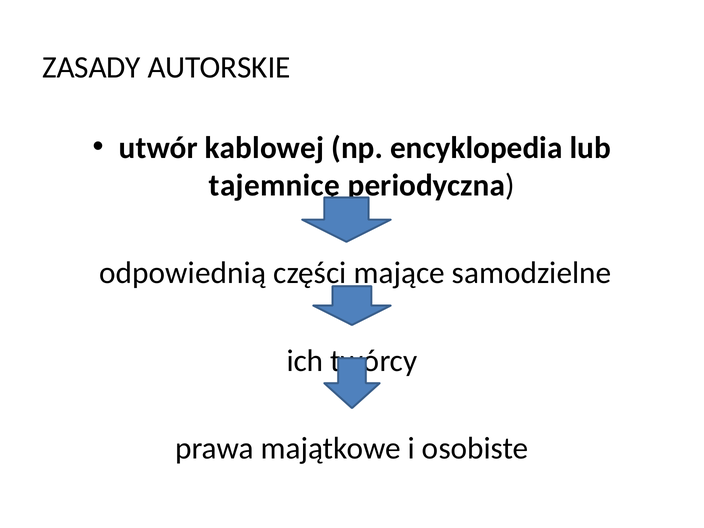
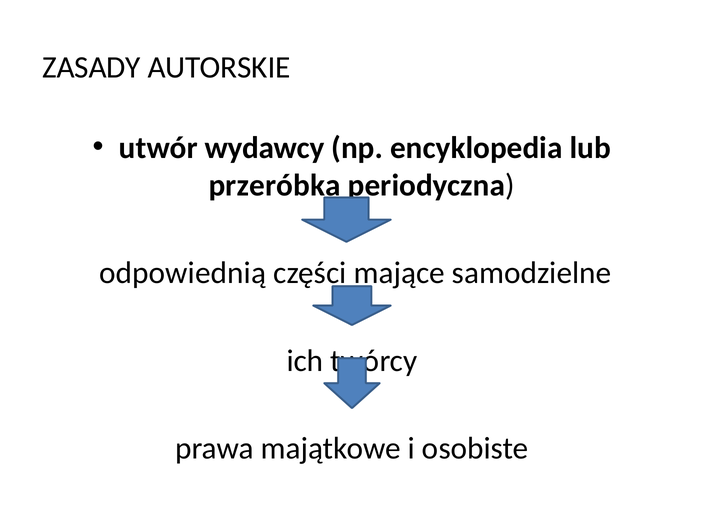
kablowej: kablowej -> wydawcy (265, 148)
tajemnicę: tajemnicę -> przeróbka (275, 185)
